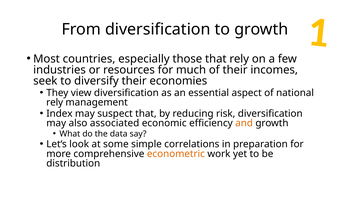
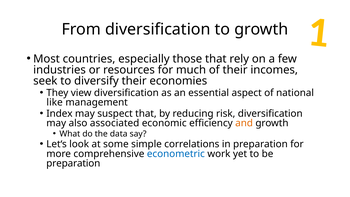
rely: rely -> like (55, 102)
econometric colour: orange -> blue (176, 154)
distribution: distribution -> preparation (73, 163)
